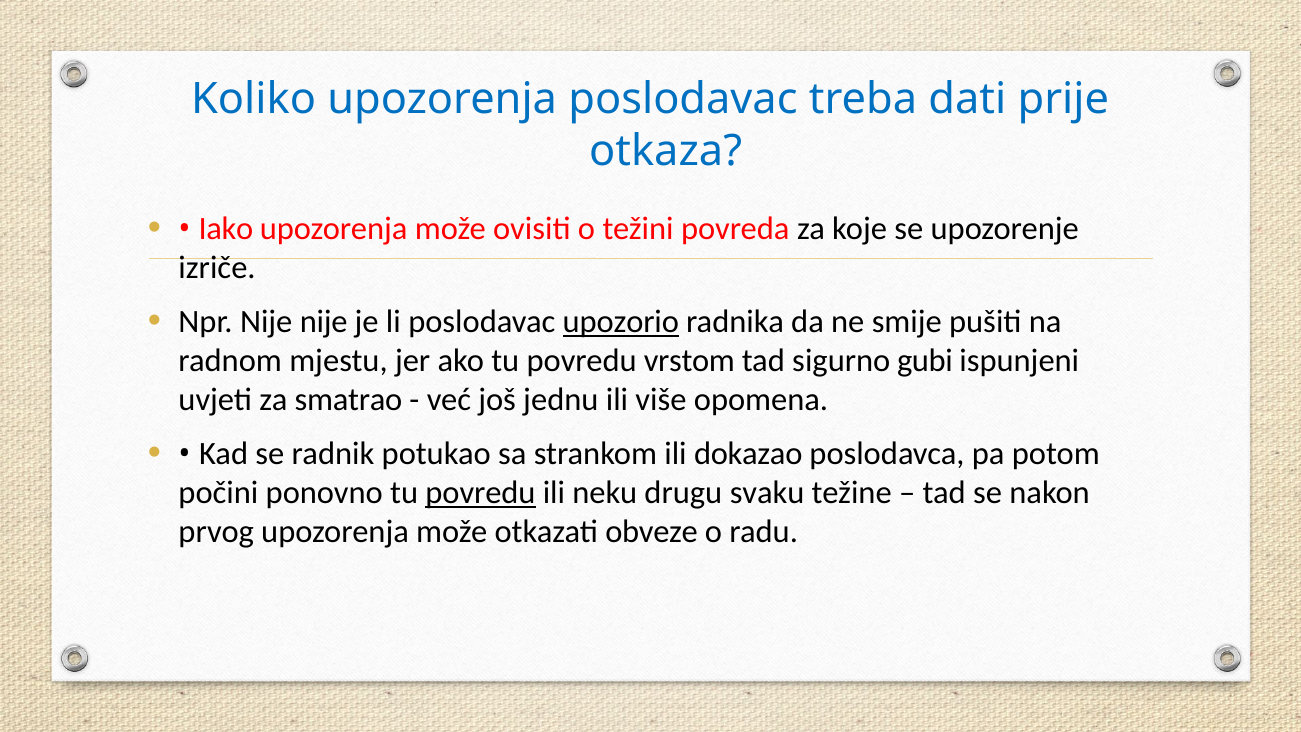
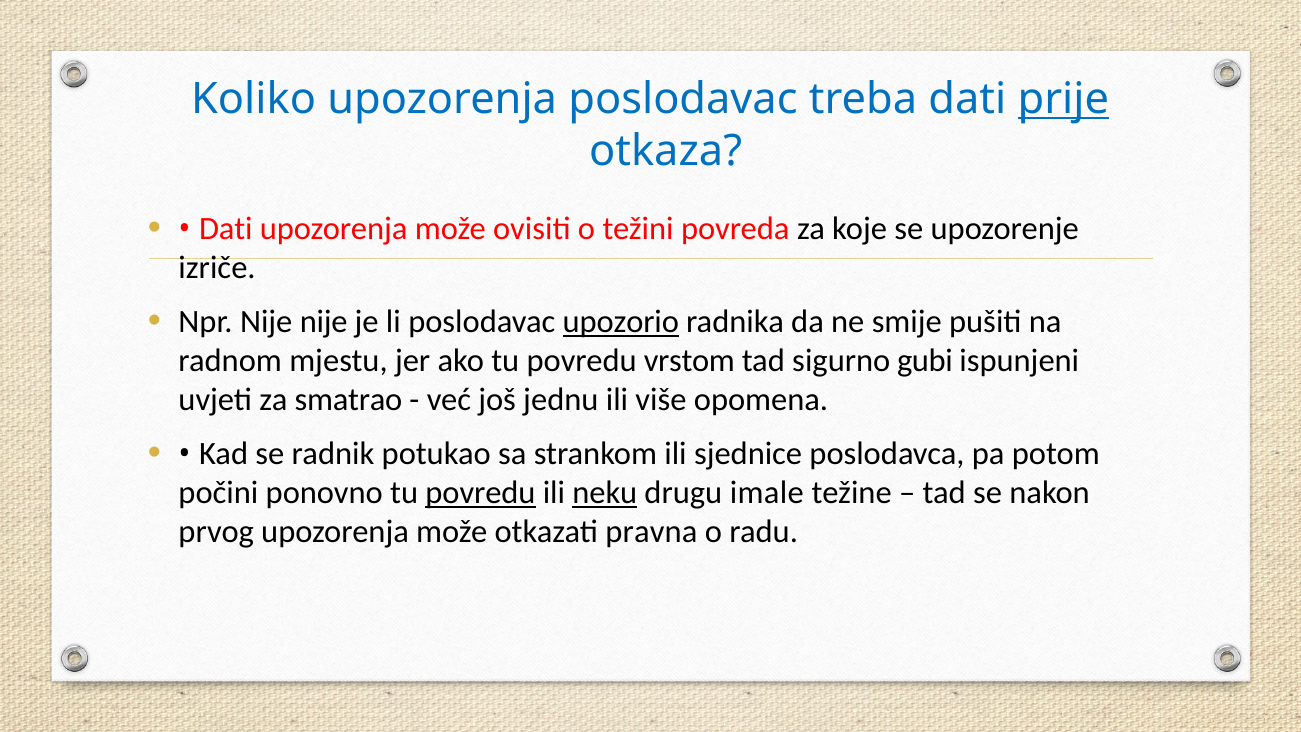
prije underline: none -> present (1063, 99)
Iako: Iako -> Dati (226, 229)
dokazao: dokazao -> sjednice (748, 453)
neku underline: none -> present (605, 492)
svaku: svaku -> imale (767, 492)
obveze: obveze -> pravna (651, 531)
